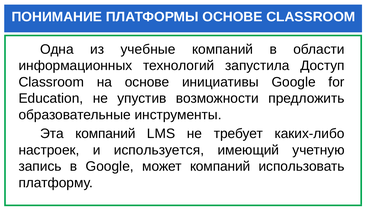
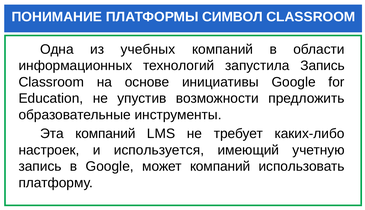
ПЛАТФОРМЫ ОСНОВЕ: ОСНОВЕ -> СИМВОЛ (233, 17)
учебные: учебные -> учебных (148, 49)
запустила Доступ: Доступ -> Запись (323, 66)
